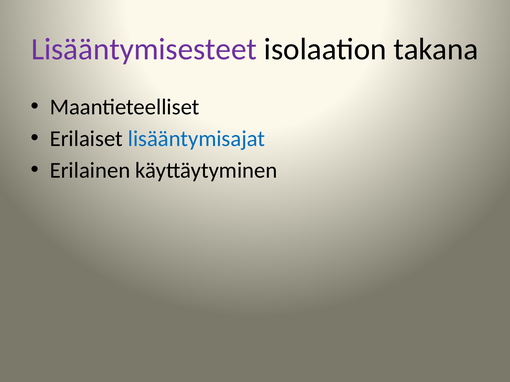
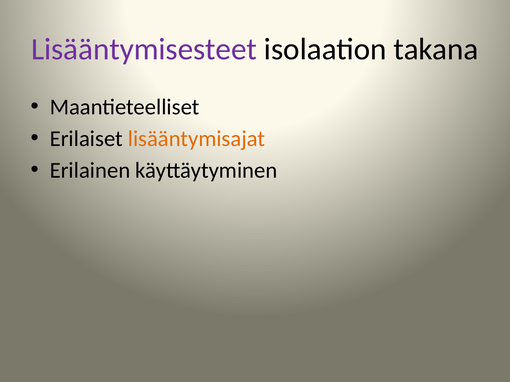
lisääntymisajat colour: blue -> orange (197, 139)
